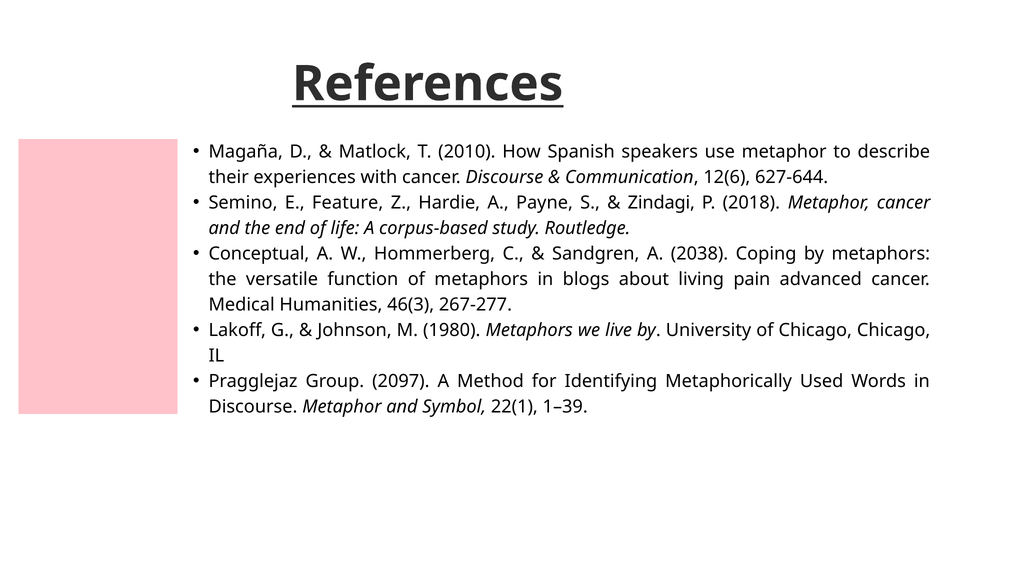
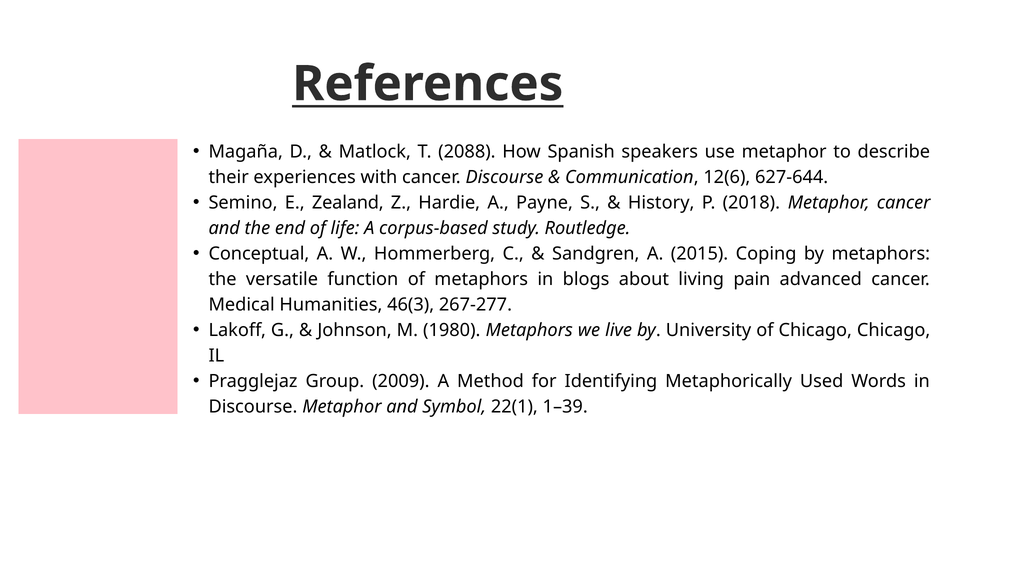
2010: 2010 -> 2088 (467, 151)
Feature: Feature -> Zealand (348, 202)
Zindagi: Zindagi -> History (661, 202)
2038: 2038 -> 2015 (700, 253)
2097: 2097 -> 2009 (401, 381)
